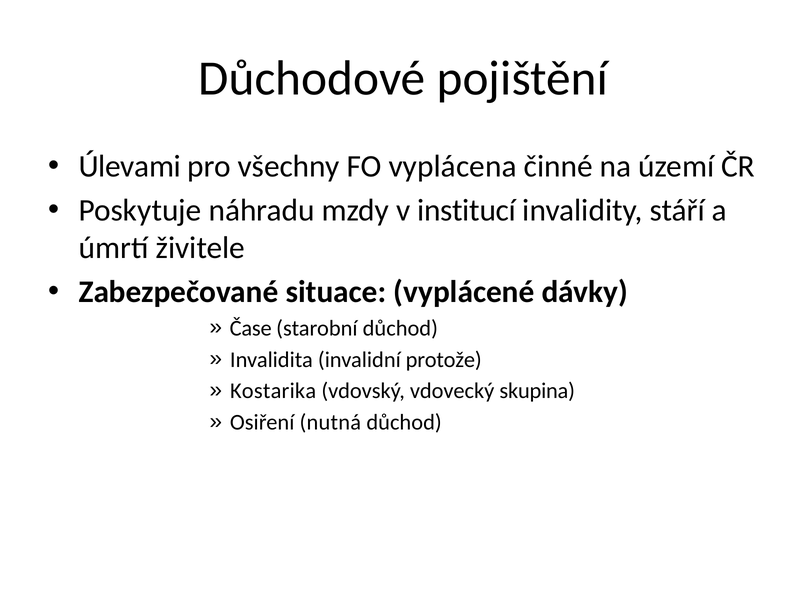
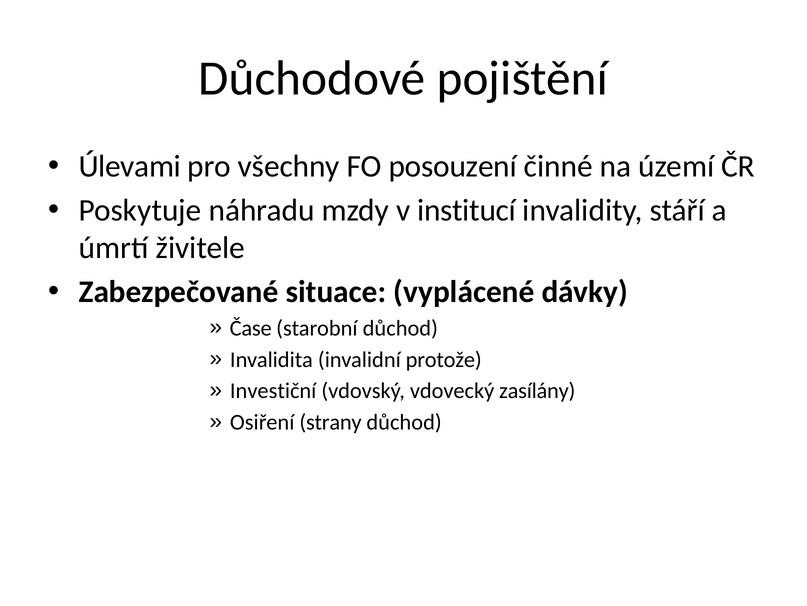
vyplácena: vyplácena -> posouzení (453, 166)
Kostarika: Kostarika -> Investiční (273, 391)
skupina: skupina -> zasílány (537, 391)
nutná: nutná -> strany (331, 422)
